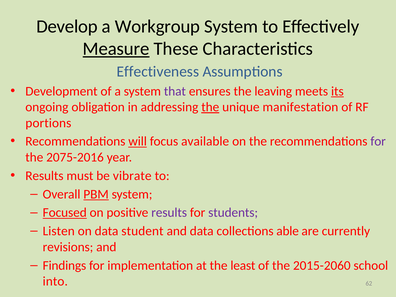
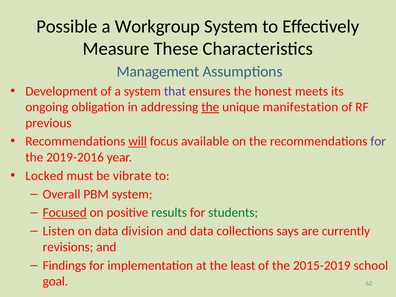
Develop: Develop -> Possible (67, 26)
Measure underline: present -> none (116, 49)
Effectiveness: Effectiveness -> Management (158, 72)
leaving: leaving -> honest (273, 91)
its underline: present -> none (337, 91)
portions: portions -> previous (48, 123)
2075-2016: 2075-2016 -> 2019-2016 (75, 157)
Results: Results -> Locked (44, 176)
PBM underline: present -> none (96, 194)
results colour: purple -> green (169, 213)
students colour: purple -> green (233, 213)
student: student -> division (142, 231)
able: able -> says (288, 231)
2015-2060: 2015-2060 -> 2015-2019 (322, 265)
into: into -> goal (55, 281)
